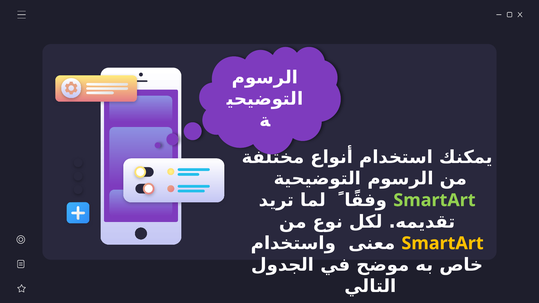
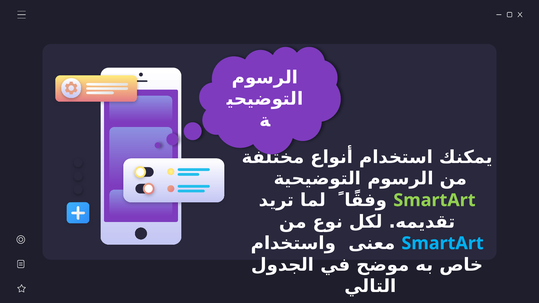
SmartArt colour: yellow -> light blue (443, 243)
